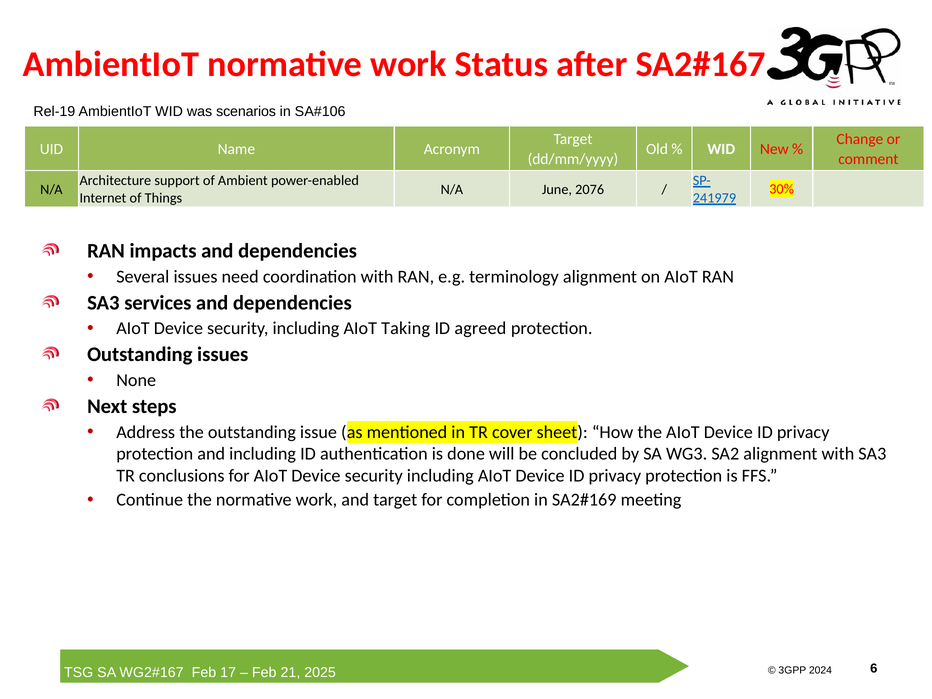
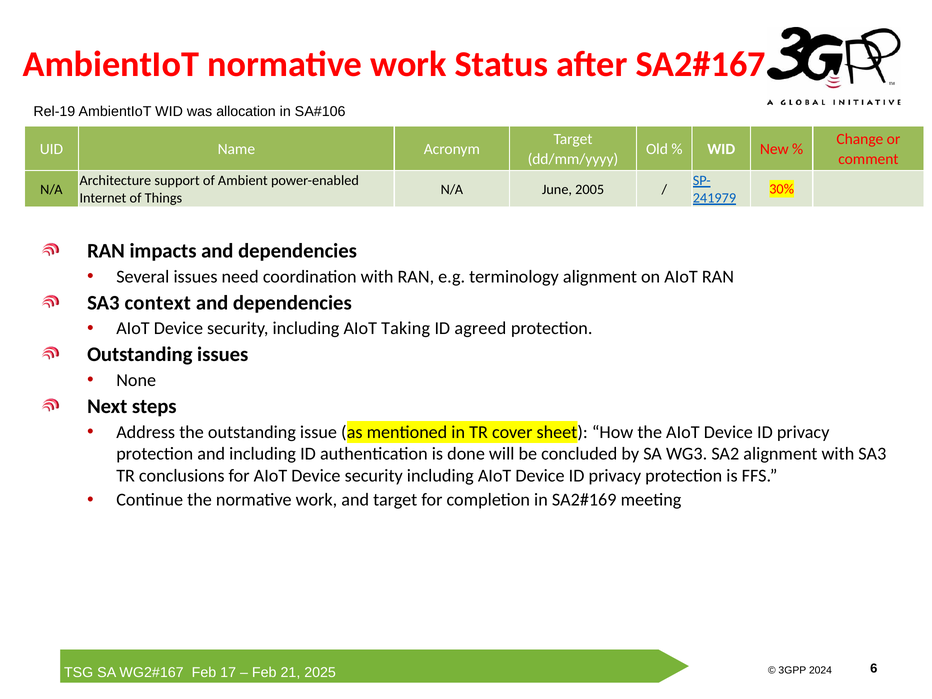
scenarios: scenarios -> allocation (246, 111)
2076: 2076 -> 2005 (590, 189)
services: services -> context (158, 303)
